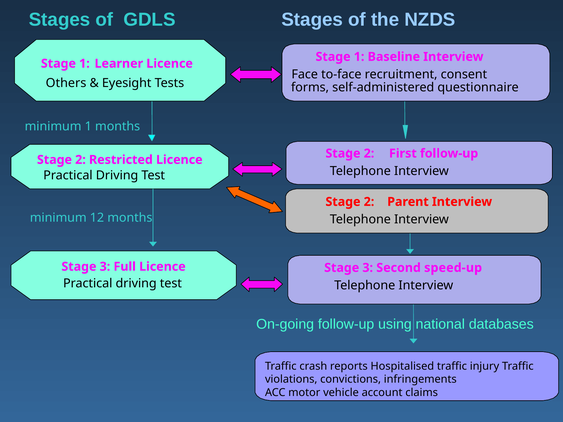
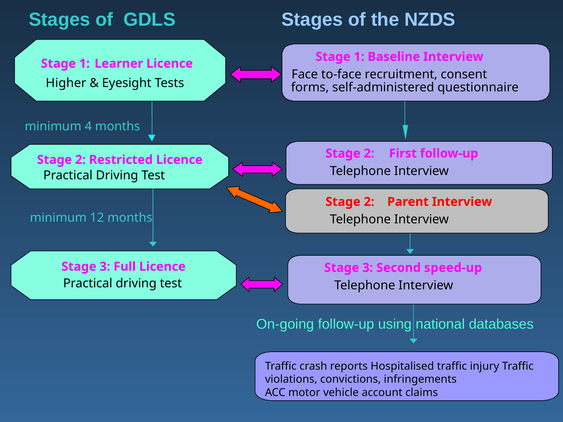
Others: Others -> Higher (66, 83)
minimum 1: 1 -> 4 (88, 126)
